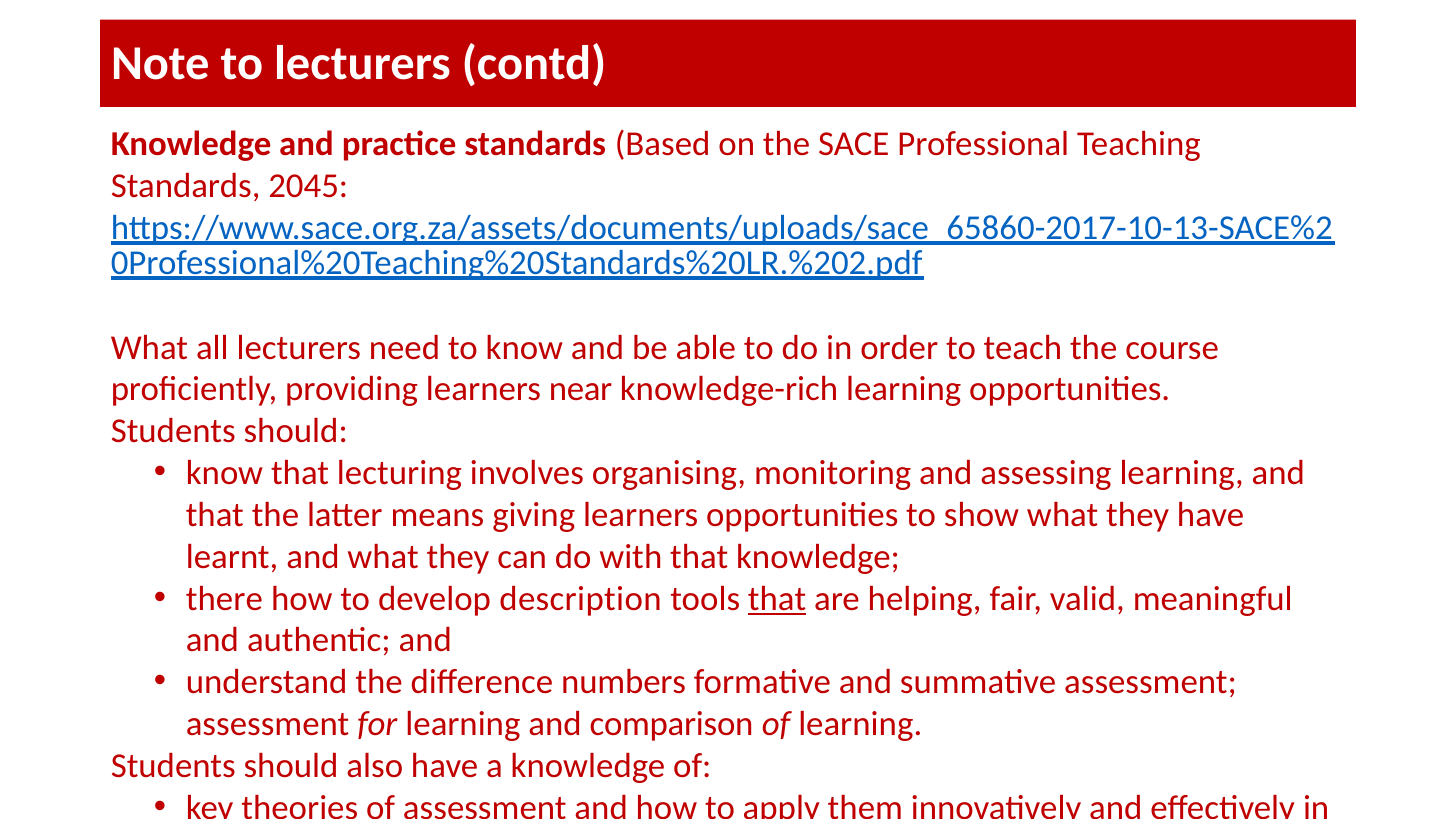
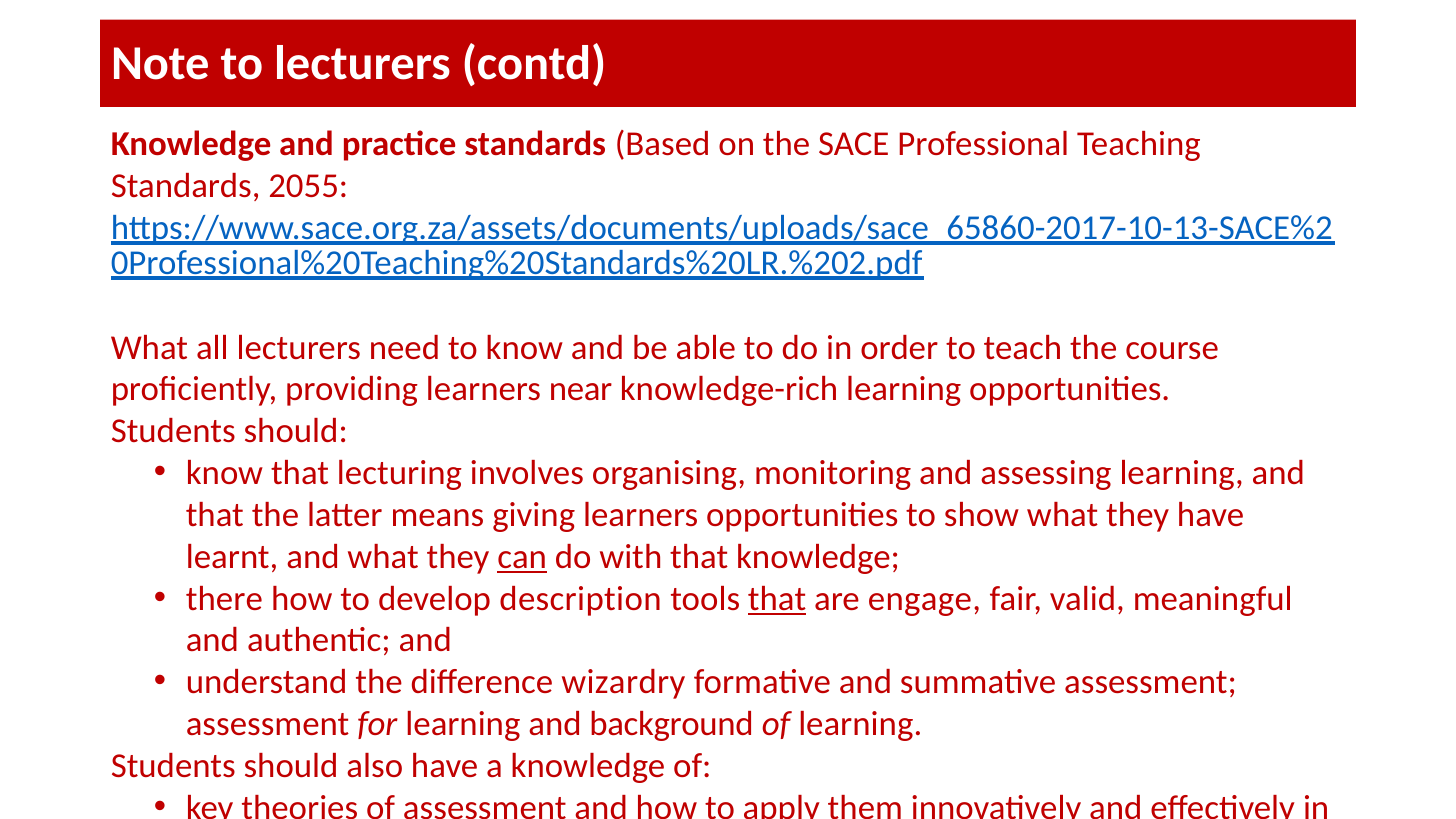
2045: 2045 -> 2055 (308, 186)
can underline: none -> present (522, 557)
helping: helping -> engage (924, 599)
numbers: numbers -> wizardry (623, 682)
comparison: comparison -> background (672, 724)
